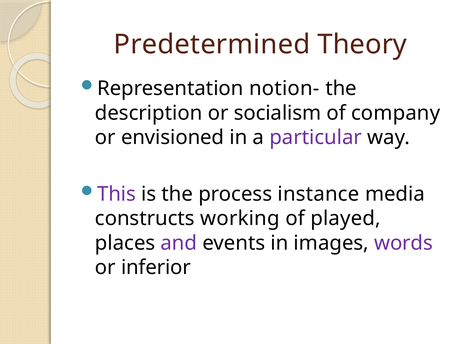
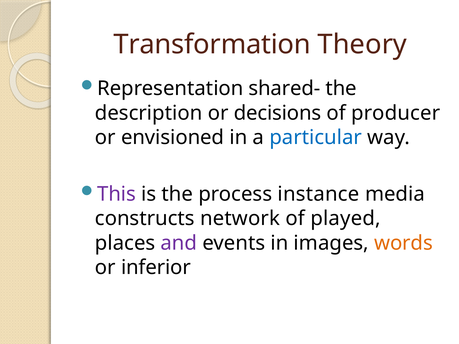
Predetermined: Predetermined -> Transformation (212, 44)
notion-: notion- -> shared- (284, 89)
socialism: socialism -> decisions (278, 113)
company: company -> producer (396, 113)
particular colour: purple -> blue (316, 138)
working: working -> network (240, 219)
words colour: purple -> orange (403, 243)
